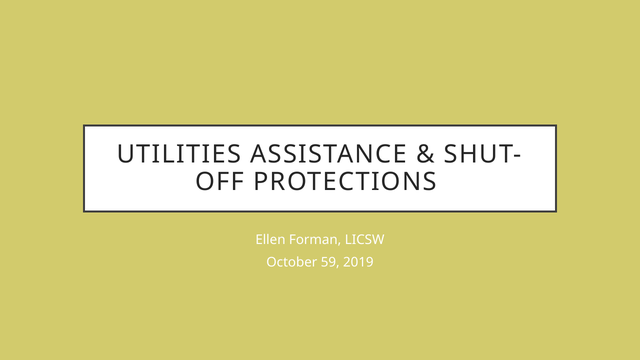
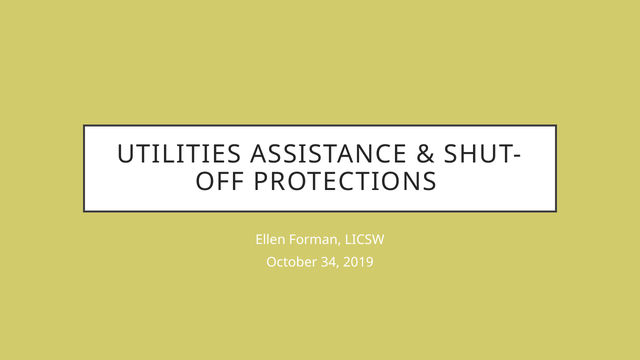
59: 59 -> 34 (330, 262)
